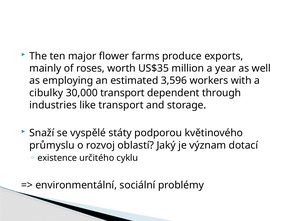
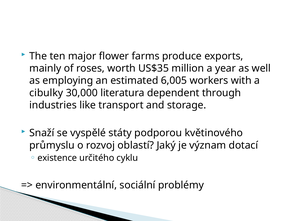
3,596: 3,596 -> 6,005 (174, 80)
30,000 transport: transport -> literatura (122, 93)
